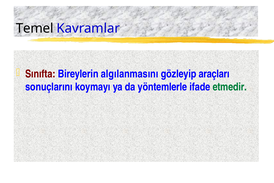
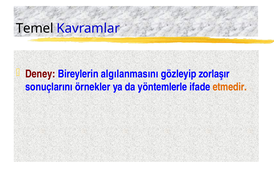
Sınıfta: Sınıfta -> Deney (40, 74)
araçları: araçları -> zorlaşır (214, 74)
koymayı: koymayı -> örnekler (93, 87)
etmedir colour: green -> orange (230, 87)
